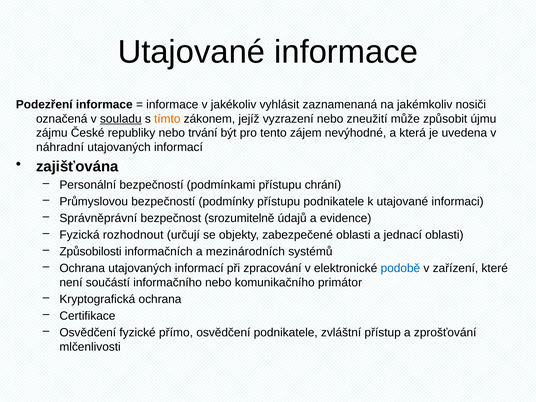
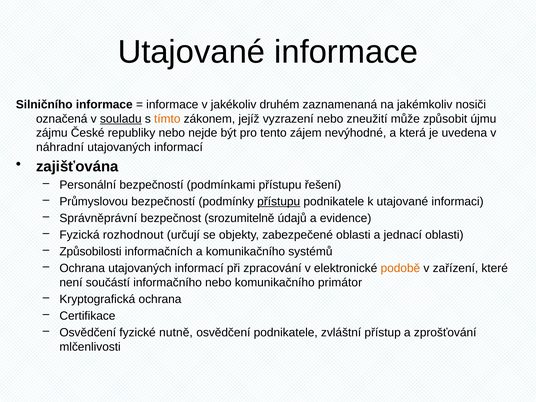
Podezření: Podezření -> Silničního (44, 104)
vyhlásit: vyhlásit -> druhém (279, 104)
trvání: trvání -> nejde (203, 133)
chrání: chrání -> řešení (323, 185)
přístupu underline: none -> present (279, 202)
a mezinárodních: mezinárodních -> komunikačního (245, 252)
podobě colour: blue -> orange (400, 268)
přímo: přímo -> nutně (176, 332)
